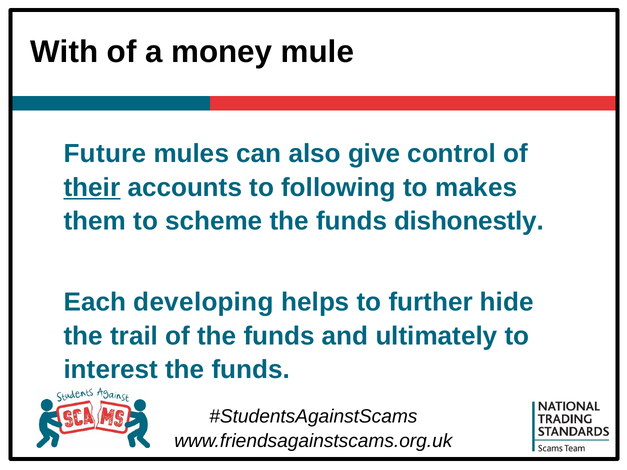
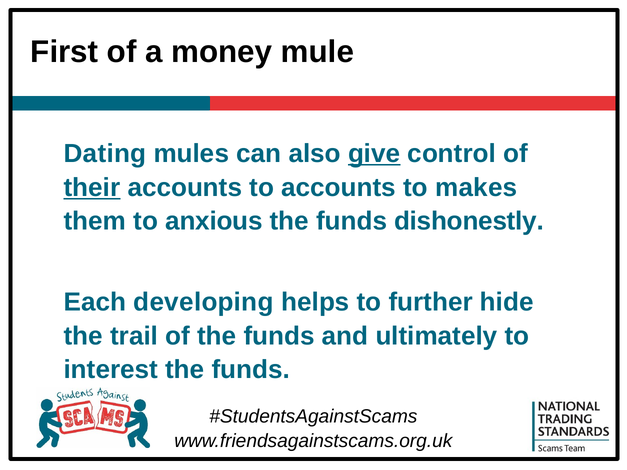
With: With -> First (64, 52)
Future: Future -> Dating (105, 154)
give underline: none -> present (374, 154)
to following: following -> accounts (339, 188)
scheme: scheme -> anxious (214, 221)
